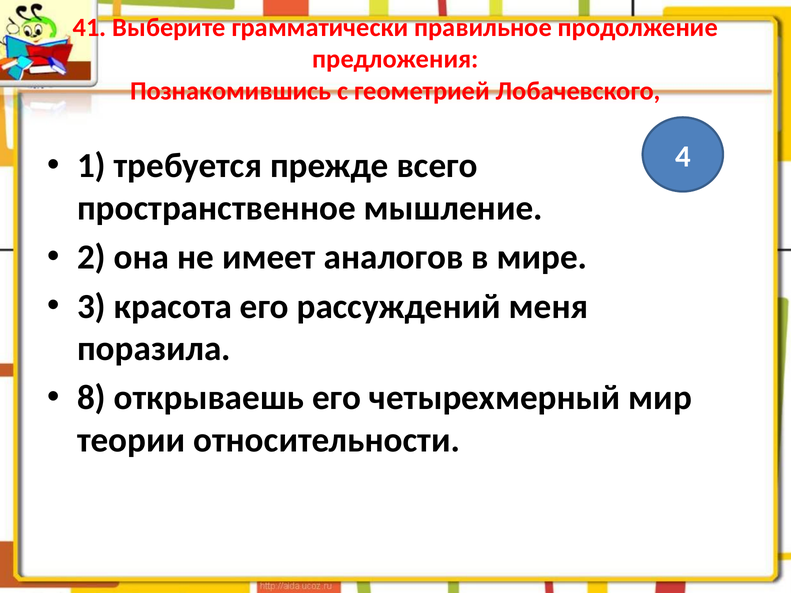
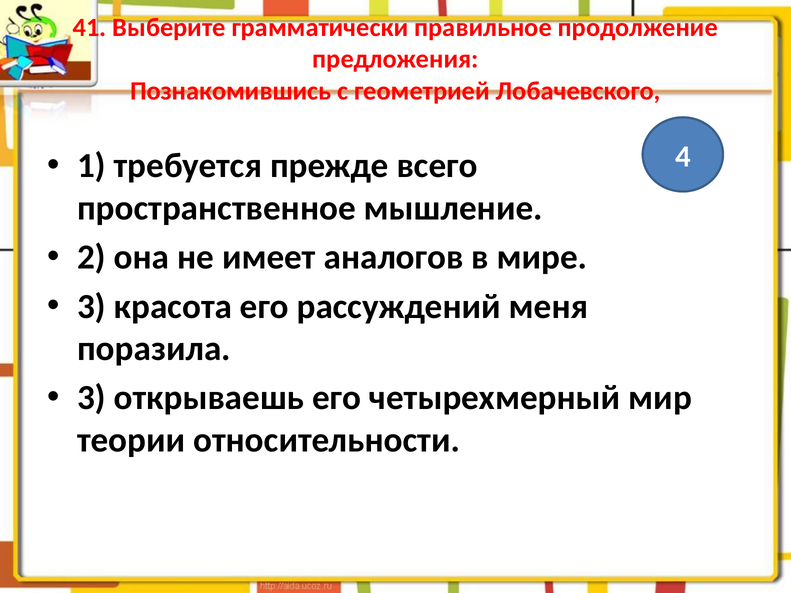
8: 8 -> 3 (92, 398)
